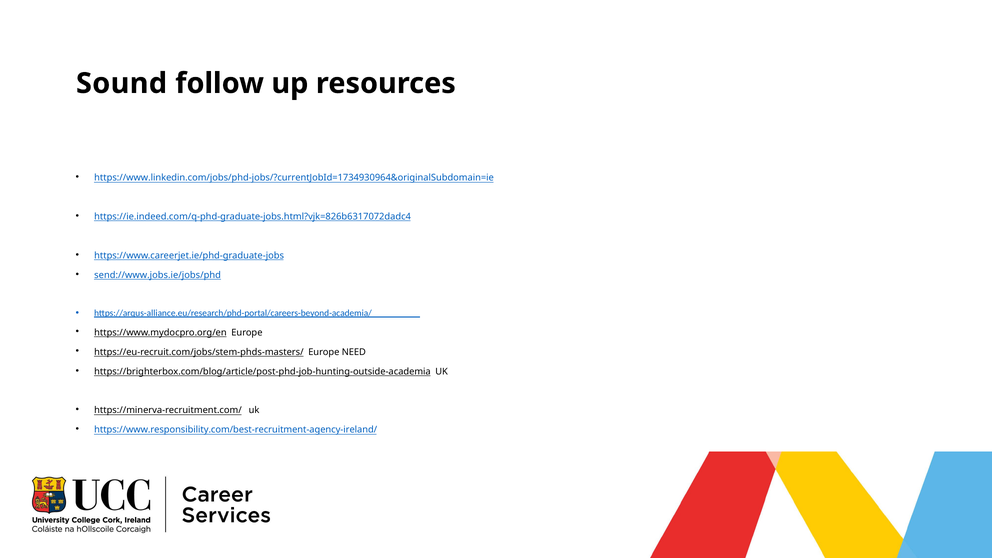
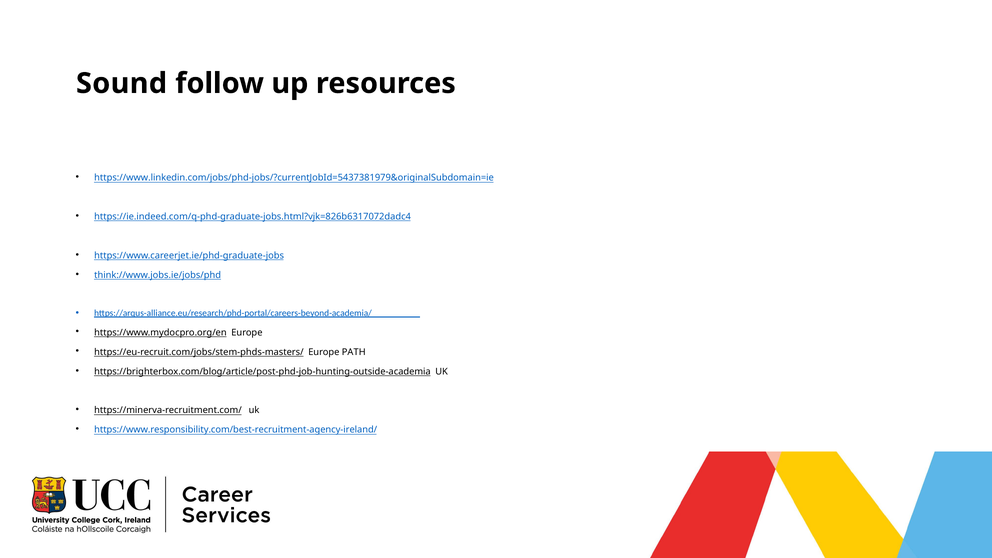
https://www.linkedin.com/jobs/phd-jobs/?currentJobId=1734930964&originalSubdomain=ie: https://www.linkedin.com/jobs/phd-jobs/?currentJobId=1734930964&originalSubdomain=ie -> https://www.linkedin.com/jobs/phd-jobs/?currentJobId=5437381979&originalSubdomain=ie (294, 178)
send://www.jobs.ie/jobs/phd: send://www.jobs.ie/jobs/phd -> think://www.jobs.ie/jobs/phd (158, 275)
NEED: NEED -> PATH (354, 352)
